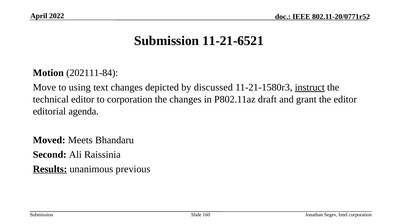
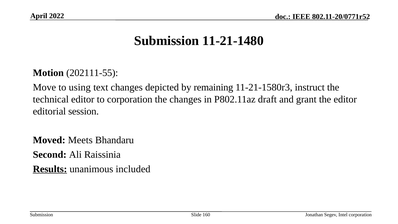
11-21-6521: 11-21-6521 -> 11-21-1480 (233, 41)
202111-84: 202111-84 -> 202111-55 (92, 73)
discussed: discussed -> remaining (213, 87)
instruct underline: present -> none (310, 87)
agenda: agenda -> session (84, 111)
previous: previous -> included (133, 169)
